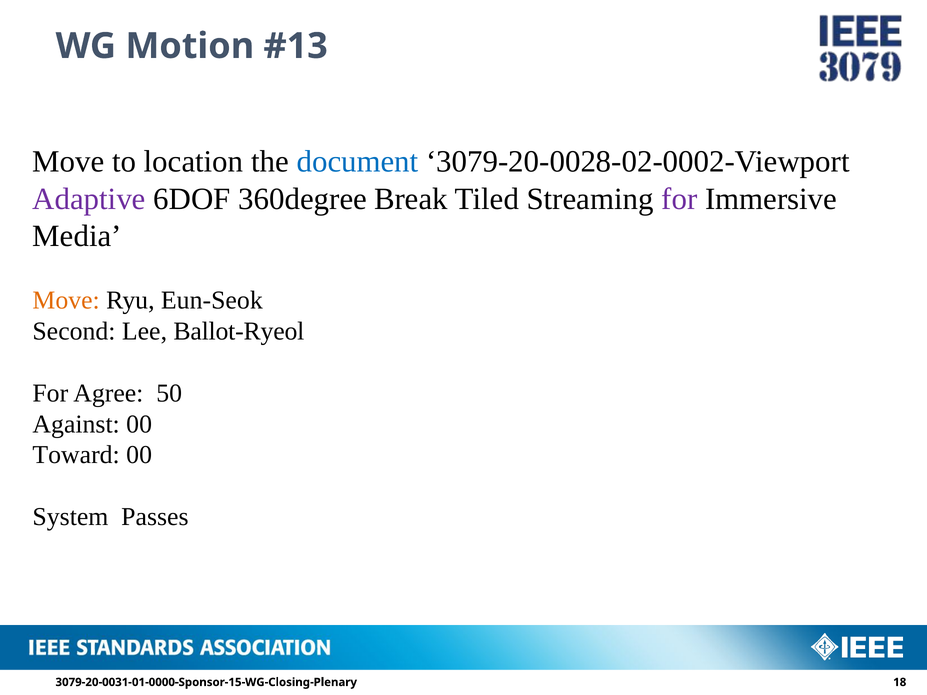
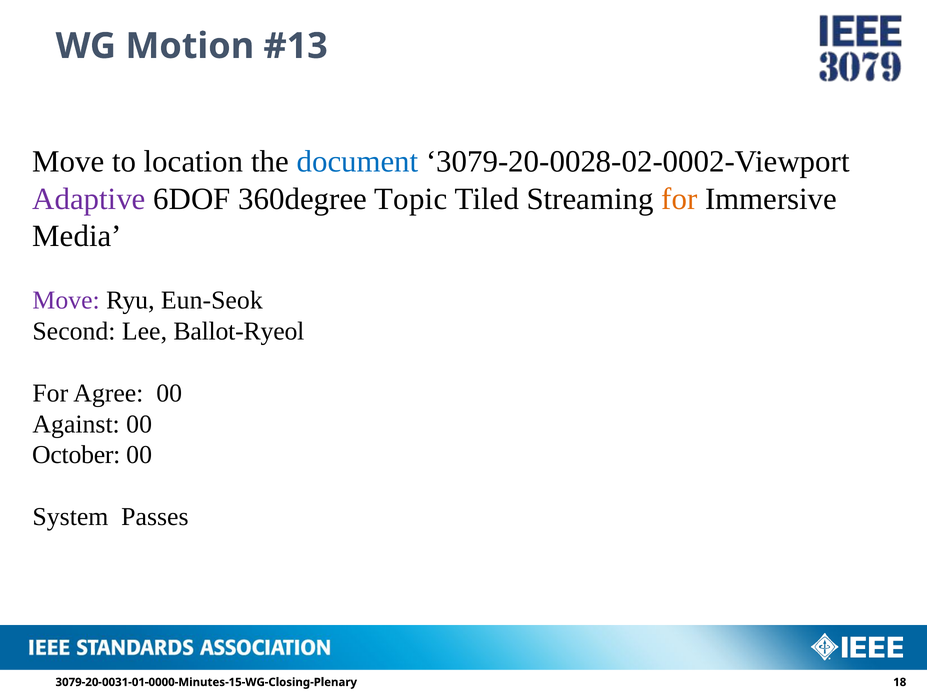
Break: Break -> Topic (411, 199)
for colour: purple -> orange (679, 199)
Move colour: orange -> purple (66, 301)
Agree 50: 50 -> 00 (169, 393)
Toward: Toward -> October (76, 455)
3079-20-0031-01-0000-Sponsor-15-WG-Closing-Plenary: 3079-20-0031-01-0000-Sponsor-15-WG-Closing-Plenary -> 3079-20-0031-01-0000-Minutes-15-WG-Closing-Plenary (206, 682)
